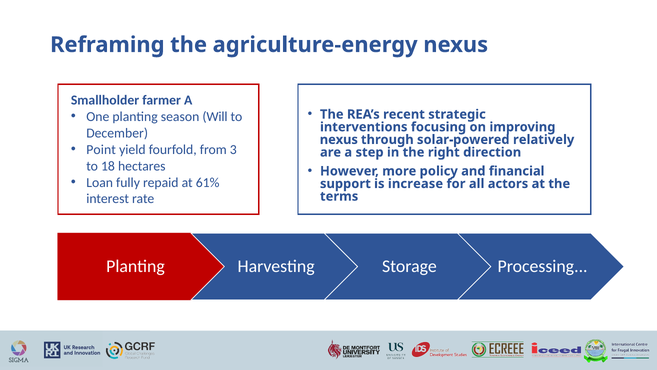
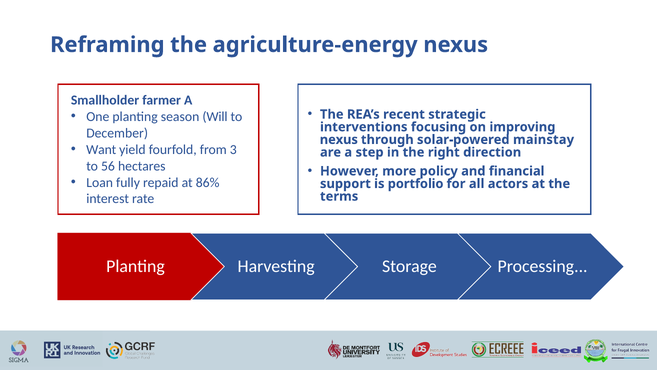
relatively: relatively -> mainstay (544, 139)
Point: Point -> Want (101, 149)
18: 18 -> 56 (108, 166)
61%: 61% -> 86% (208, 182)
increase: increase -> portfolio (416, 184)
